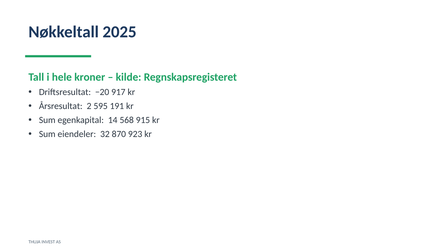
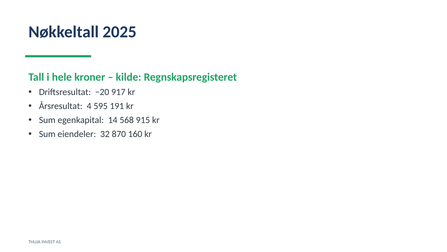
2: 2 -> 4 (89, 106)
923: 923 -> 160 (135, 134)
